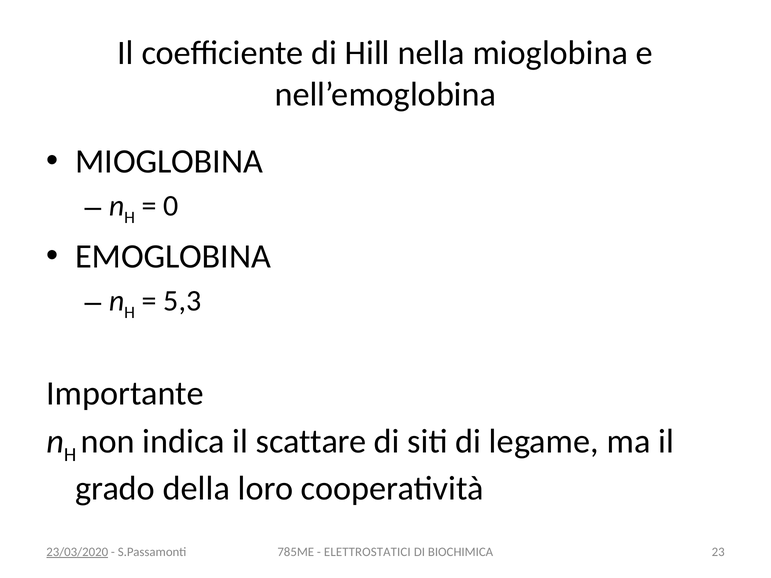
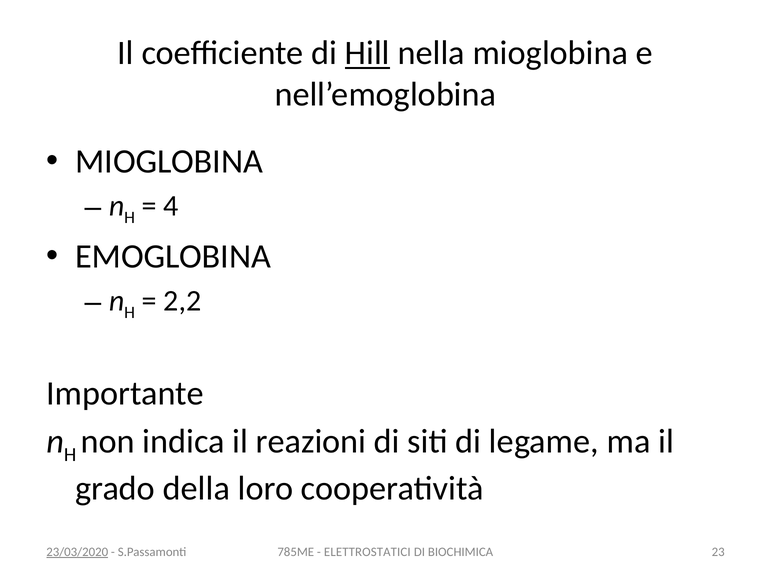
Hill underline: none -> present (367, 53)
0: 0 -> 4 (171, 206)
5,3: 5,3 -> 2,2 (182, 301)
scattare: scattare -> reazioni (311, 442)
